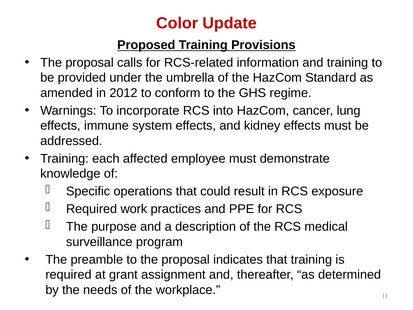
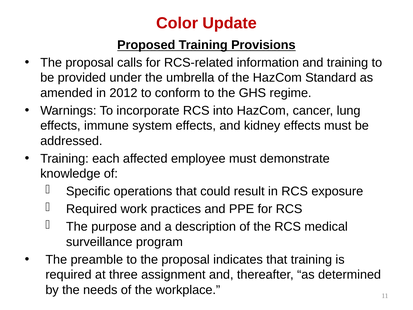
grant: grant -> three (123, 275)
